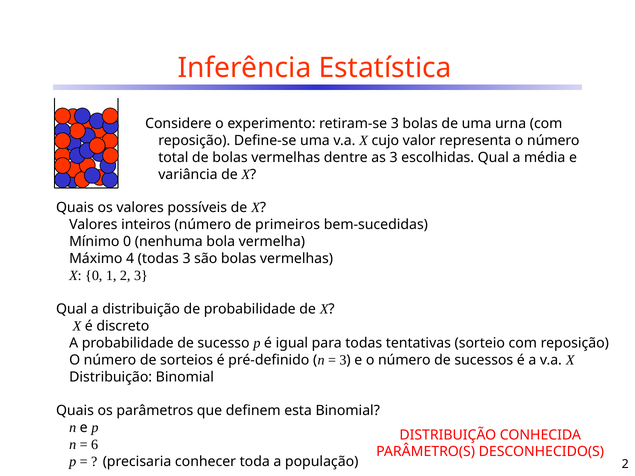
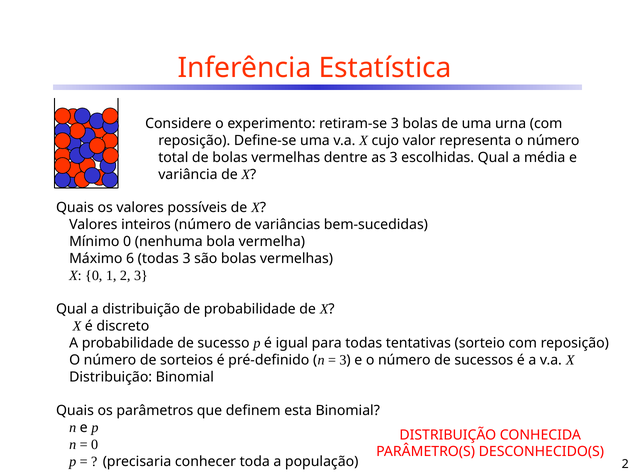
primeiros: primeiros -> variâncias (288, 225)
4: 4 -> 6 (130, 259)
6: 6 -> 0 (95, 445)
